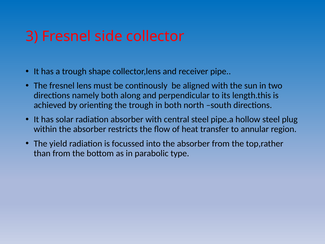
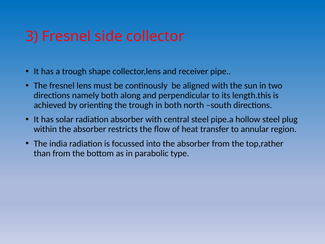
yield: yield -> india (58, 143)
